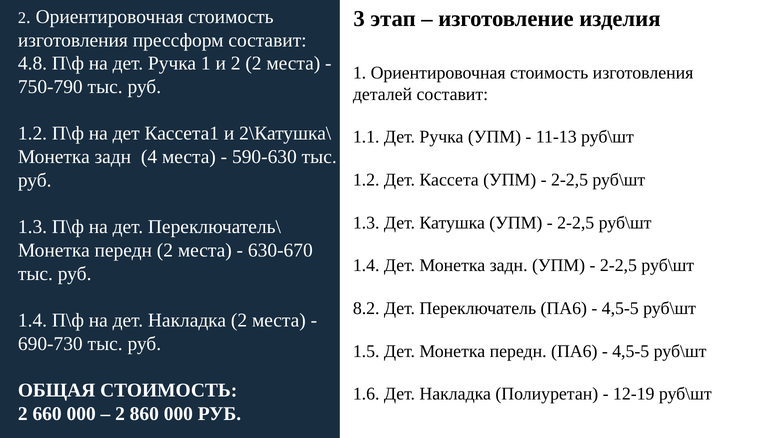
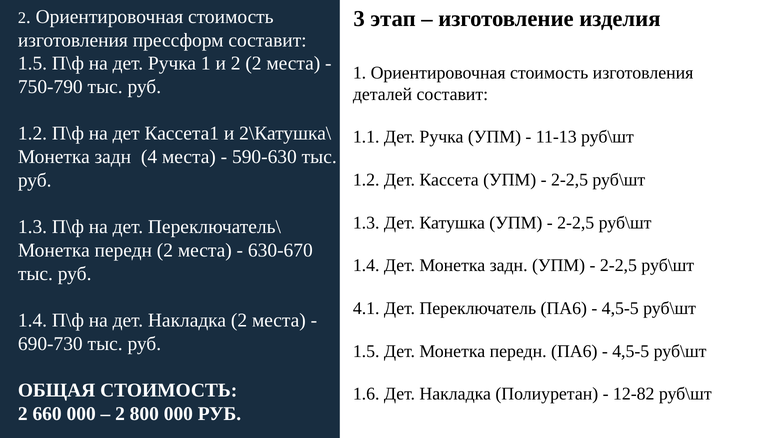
4.8: 4.8 -> 1.5 (33, 63)
8.2: 8.2 -> 4.1 (366, 308)
12-19: 12-19 -> 12-82 (634, 394)
860: 860 -> 800 (144, 414)
